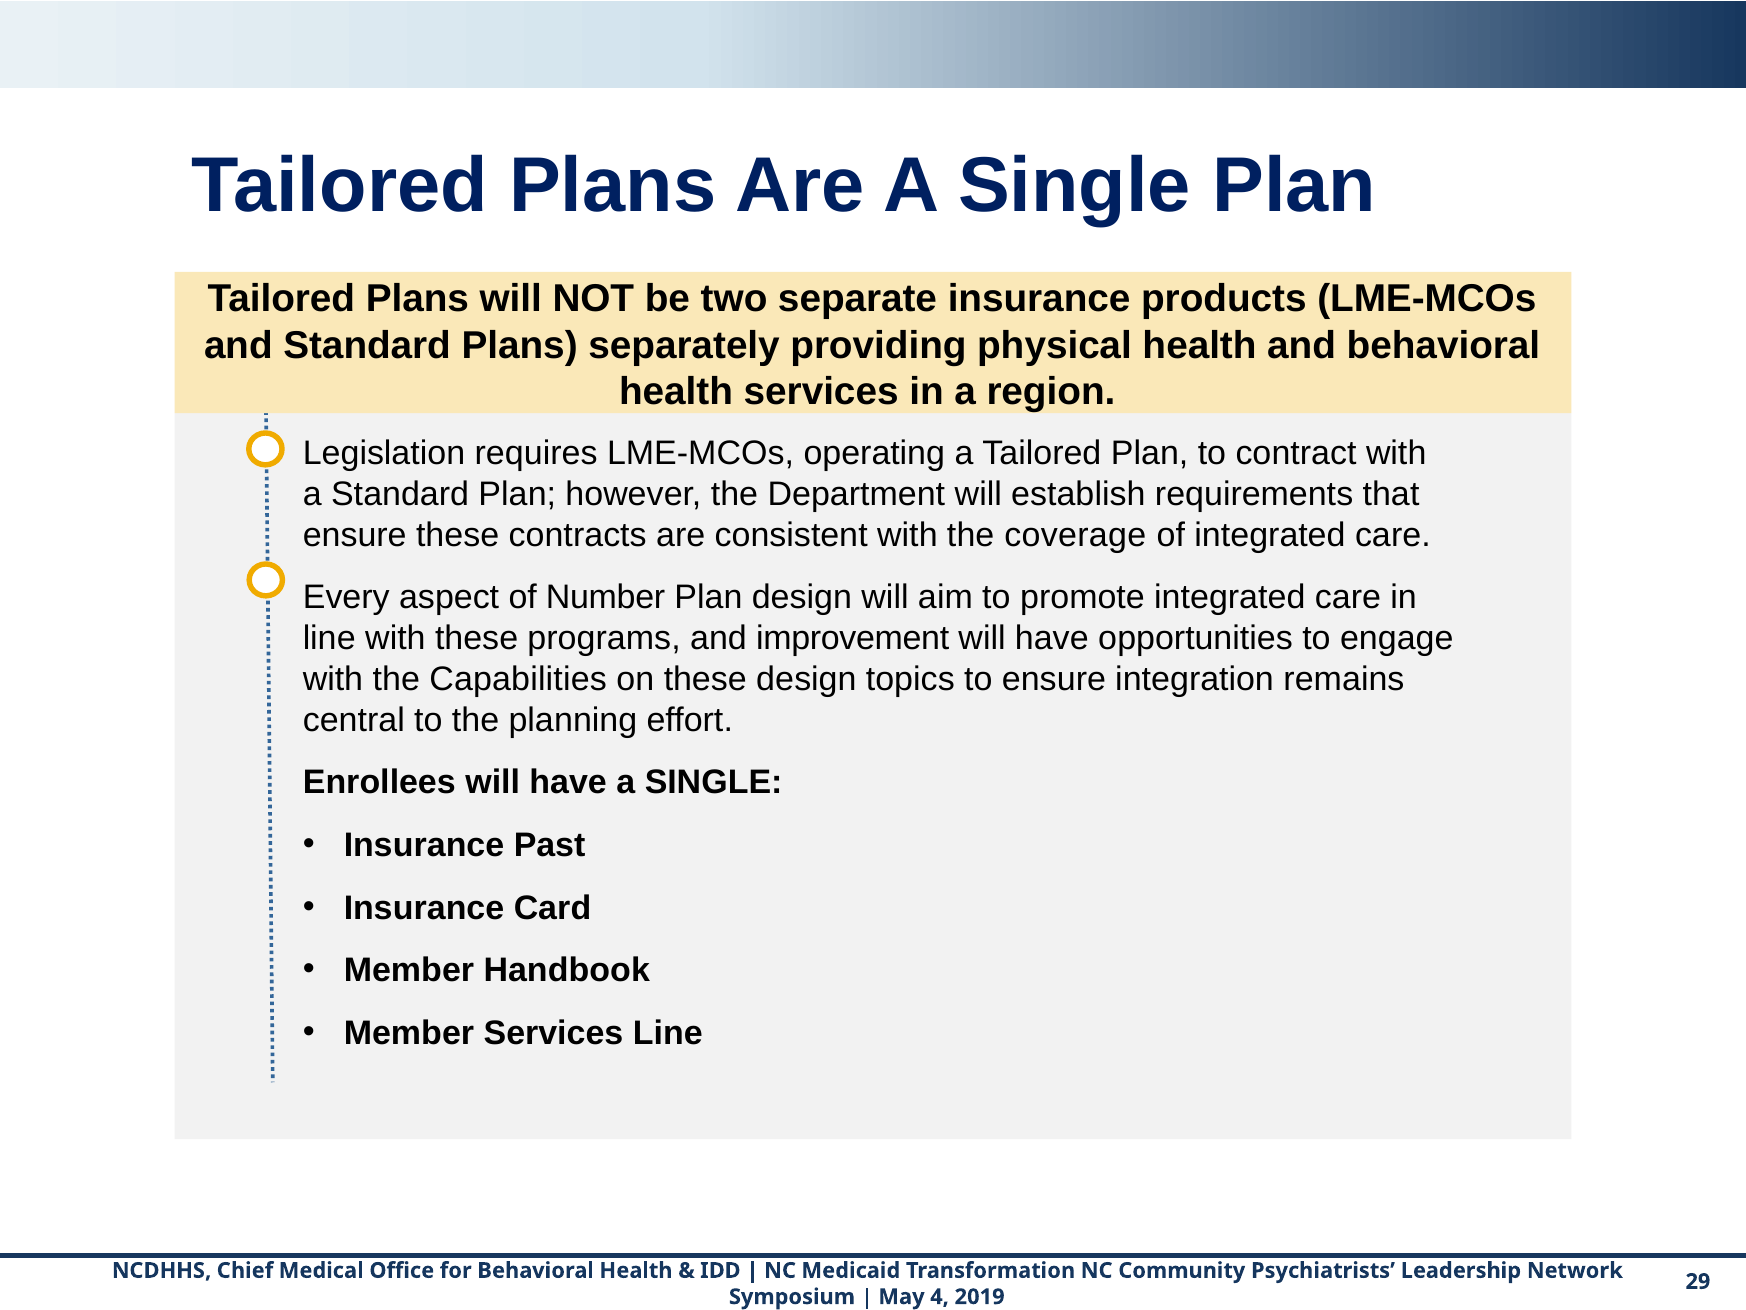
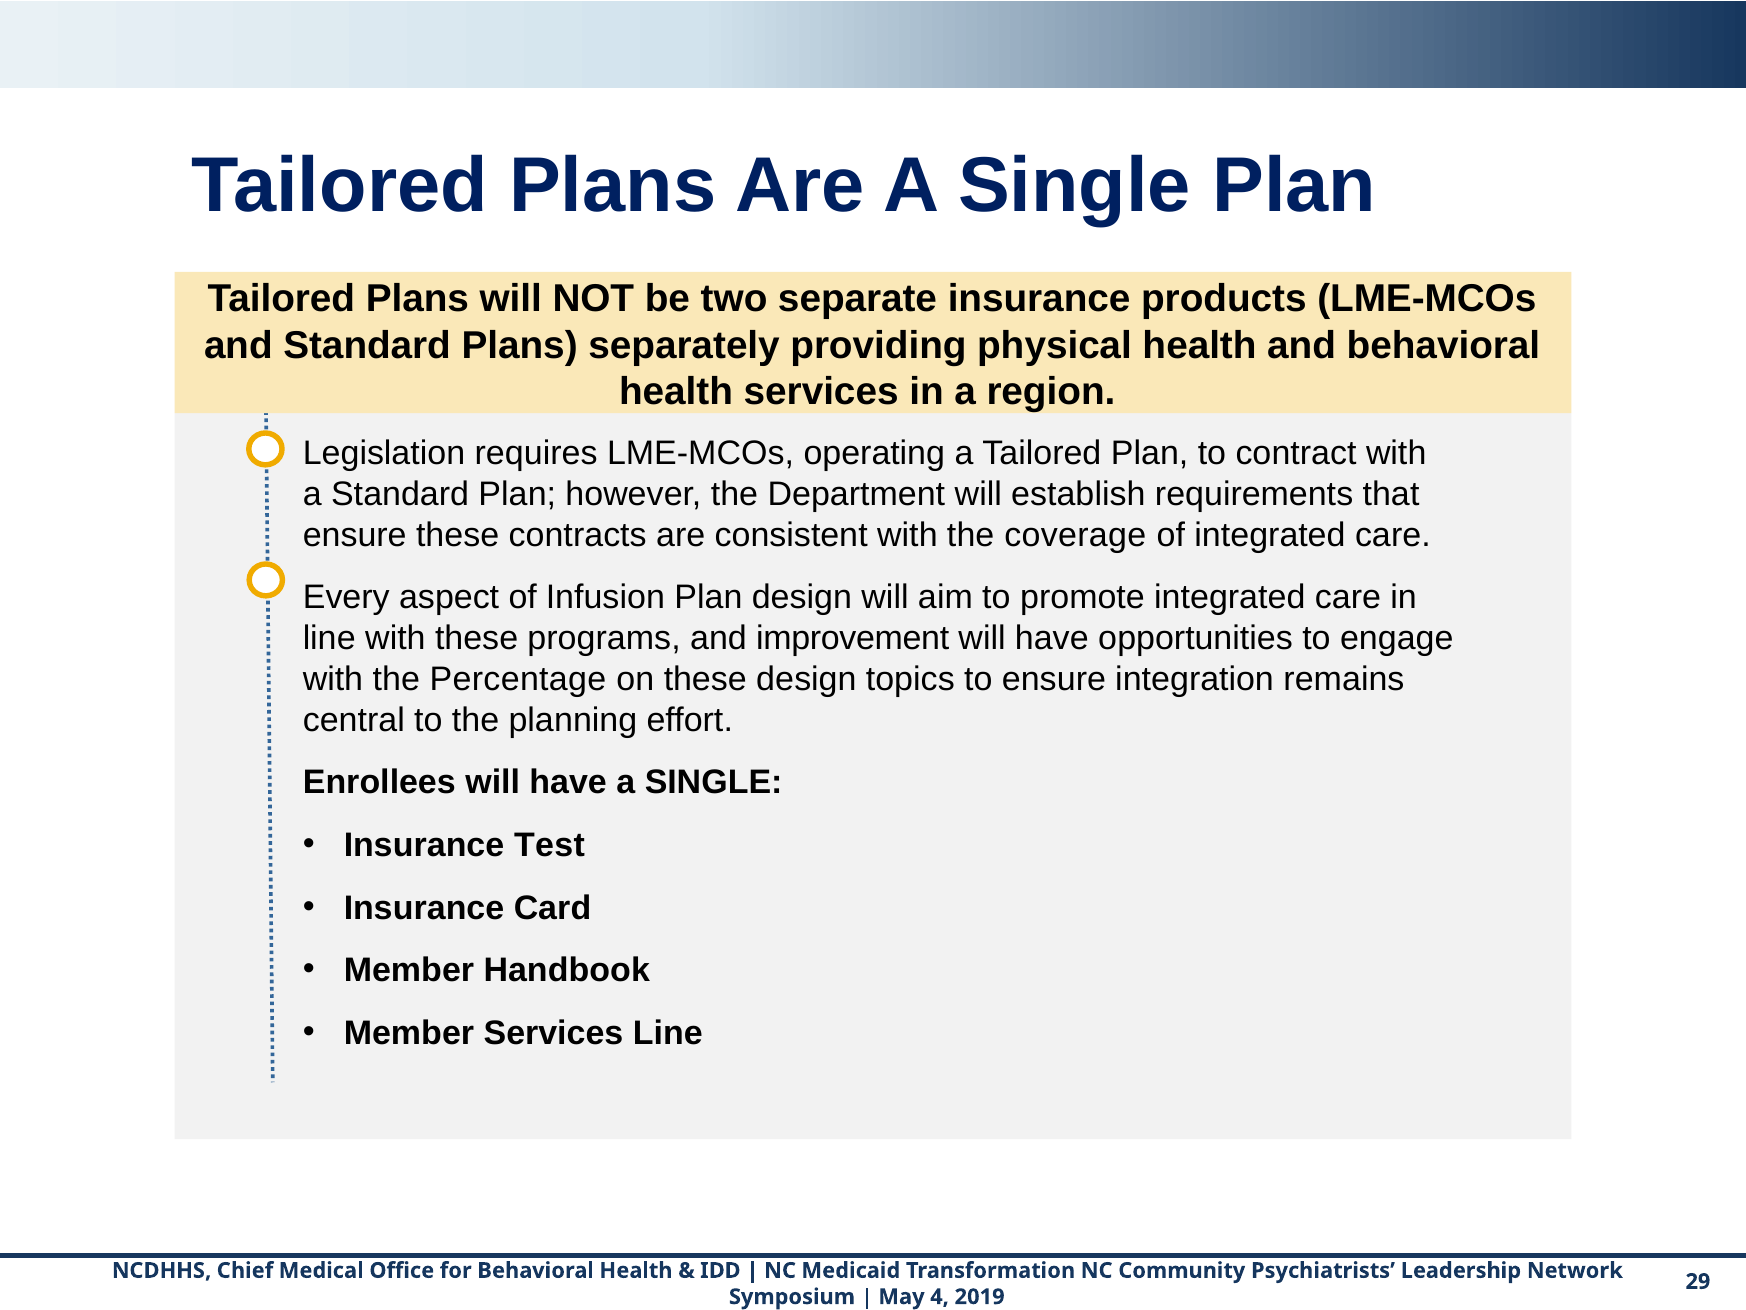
Number: Number -> Infusion (605, 597)
Capabilities: Capabilities -> Percentage (518, 679)
Past: Past -> Test (549, 845)
